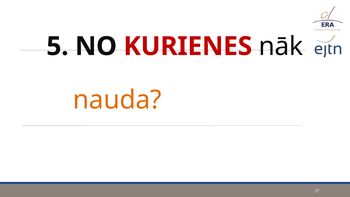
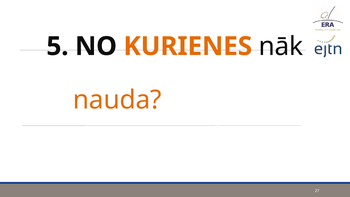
KURIENES colour: red -> orange (188, 46)
